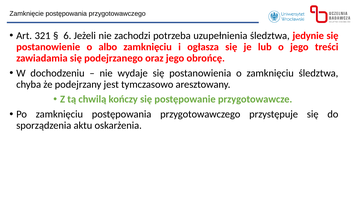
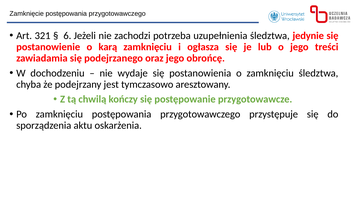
albo: albo -> karą (108, 47)
